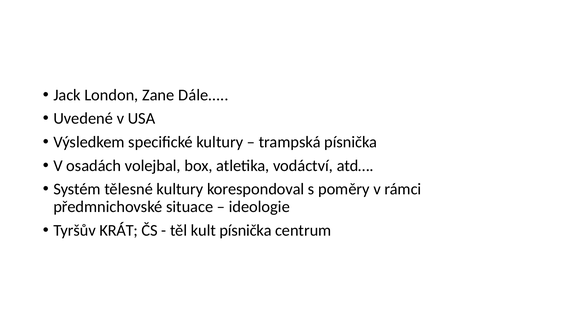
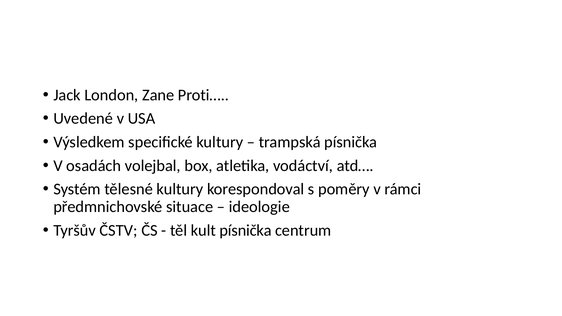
Dále…: Dále… -> Proti… (203, 95)
KRÁT: KRÁT -> ČSTV (119, 231)
